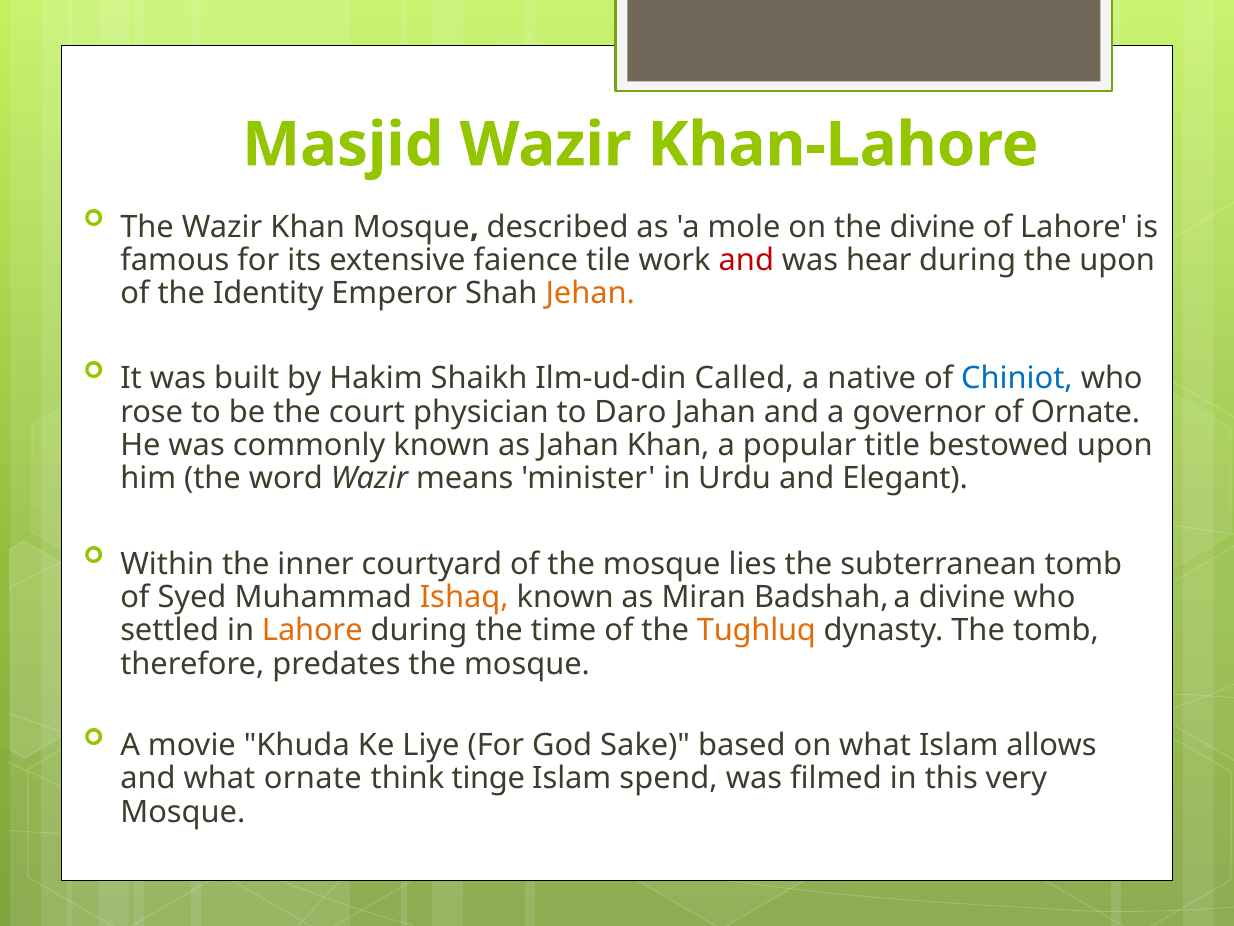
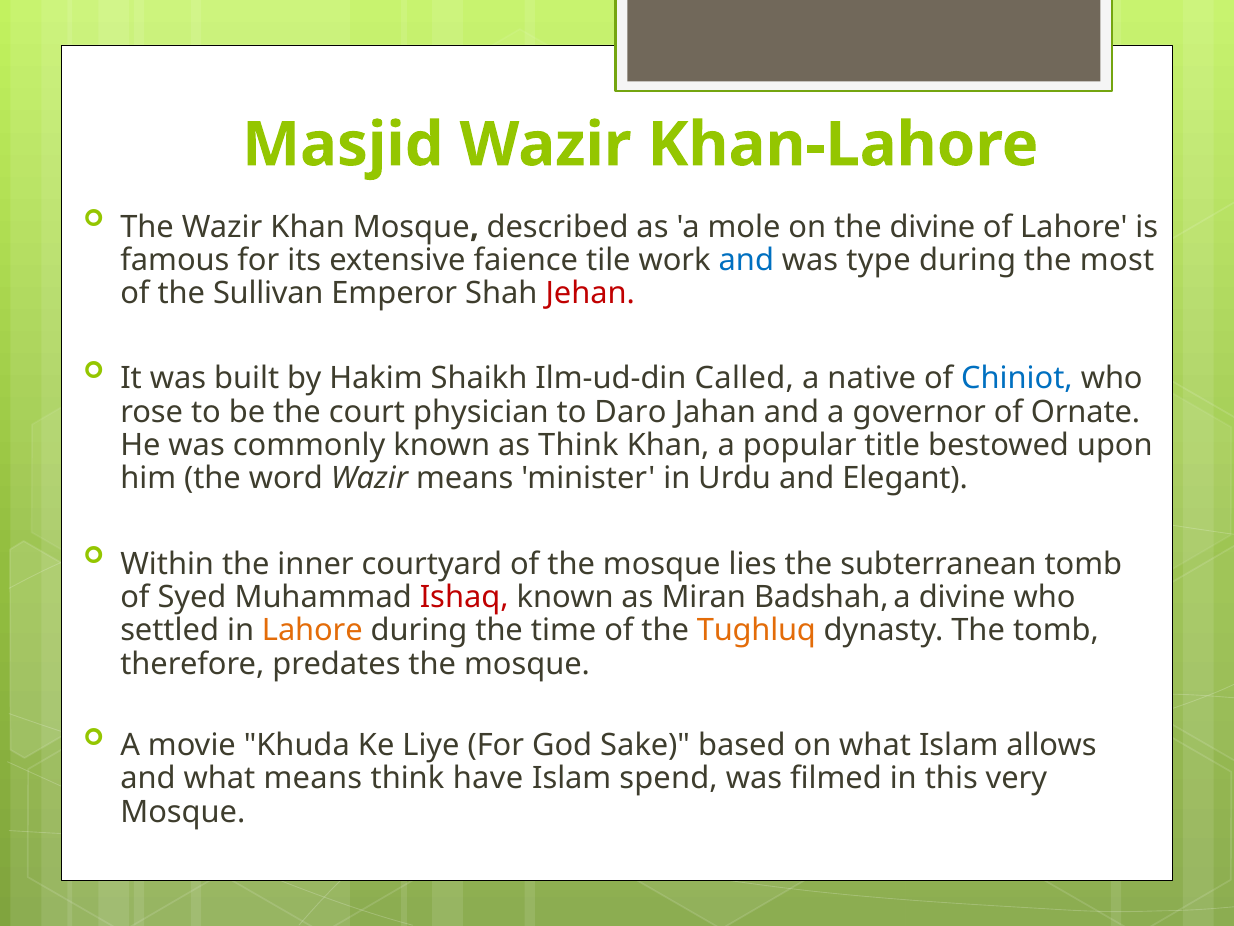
and colour: red -> blue (746, 260)
hear: hear -> type (879, 260)
the upon: upon -> most (1117, 260)
Identity: Identity -> Sullivan (268, 293)
Jehan colour: orange -> red (590, 293)
as Jahan: Jahan -> Think (578, 445)
Ishaq colour: orange -> red (464, 597)
what ornate: ornate -> means (313, 778)
tinge: tinge -> have (488, 778)
